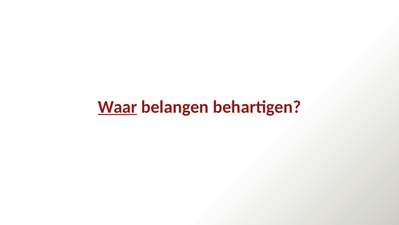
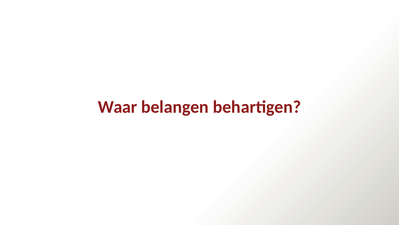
Waar underline: present -> none (117, 107)
